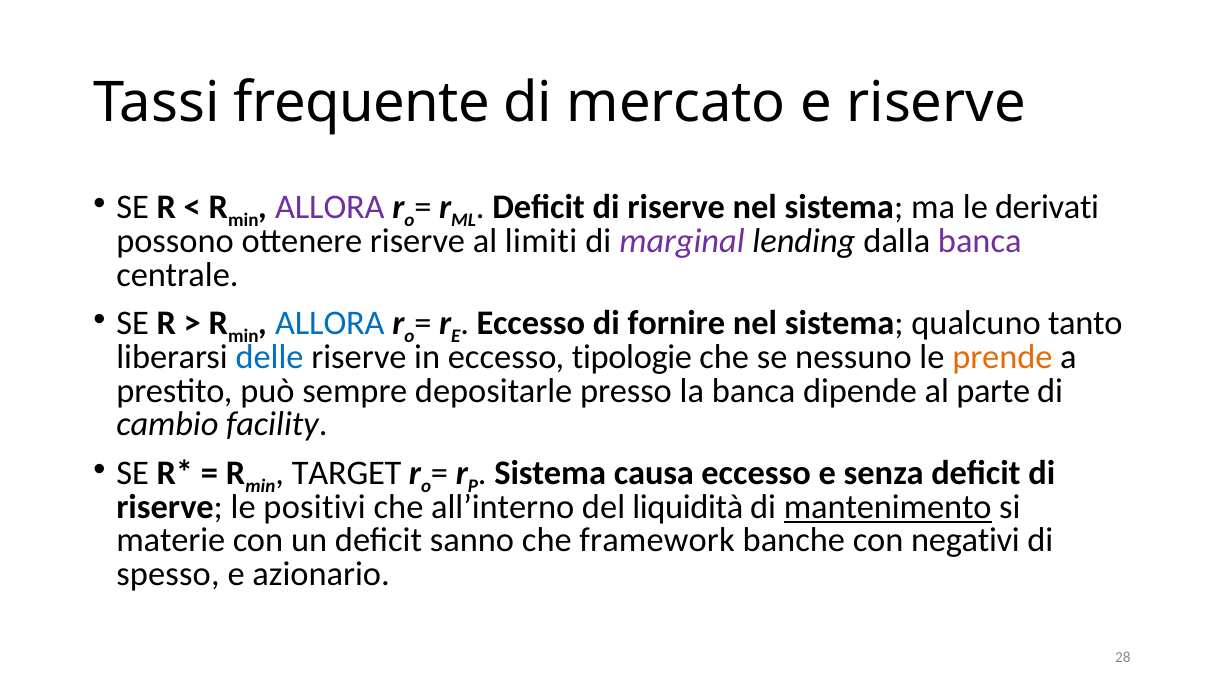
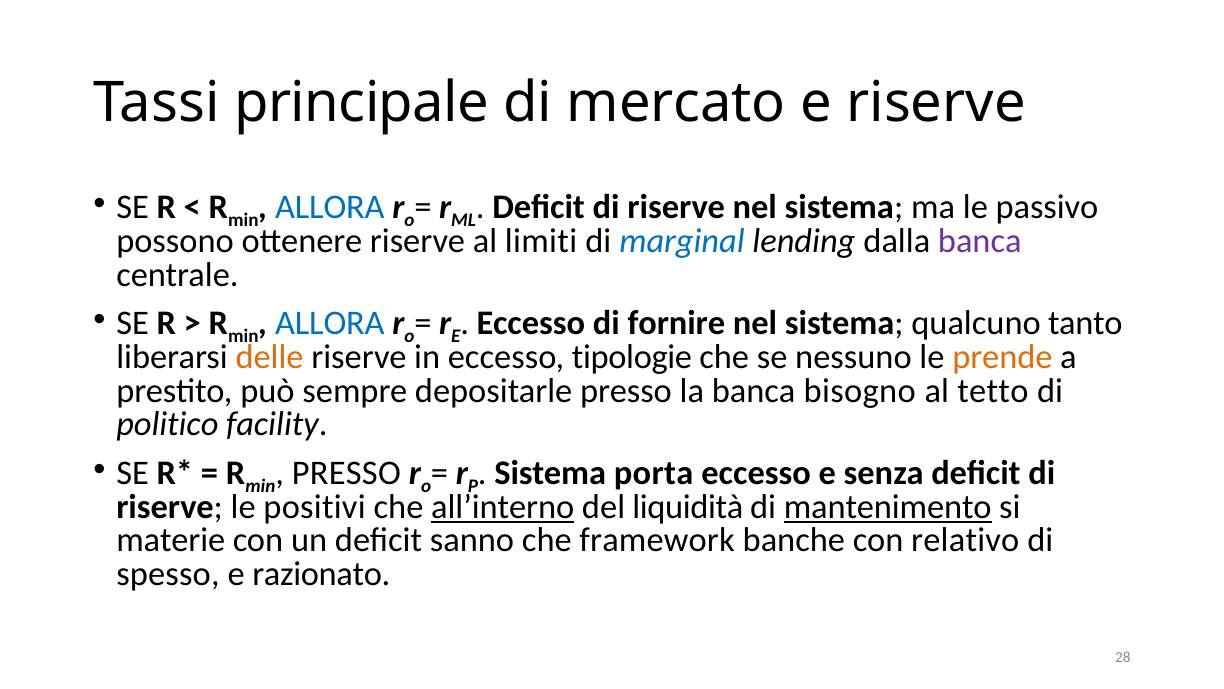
frequente: frequente -> principale (362, 103)
ALLORA colour: purple -> blue (330, 207)
derivati: derivati -> passivo (1047, 207)
marginal colour: purple -> blue (682, 241)
delle colour: blue -> orange (270, 357)
dipende: dipende -> bisogno (860, 391)
parte: parte -> tetto (993, 391)
cambio: cambio -> politico (167, 424)
TARGET: TARGET -> PRESSO (346, 472)
causa: causa -> porta (654, 472)
all’interno underline: none -> present (503, 507)
negativi: negativi -> relativo (965, 540)
azionario: azionario -> razionato (321, 574)
